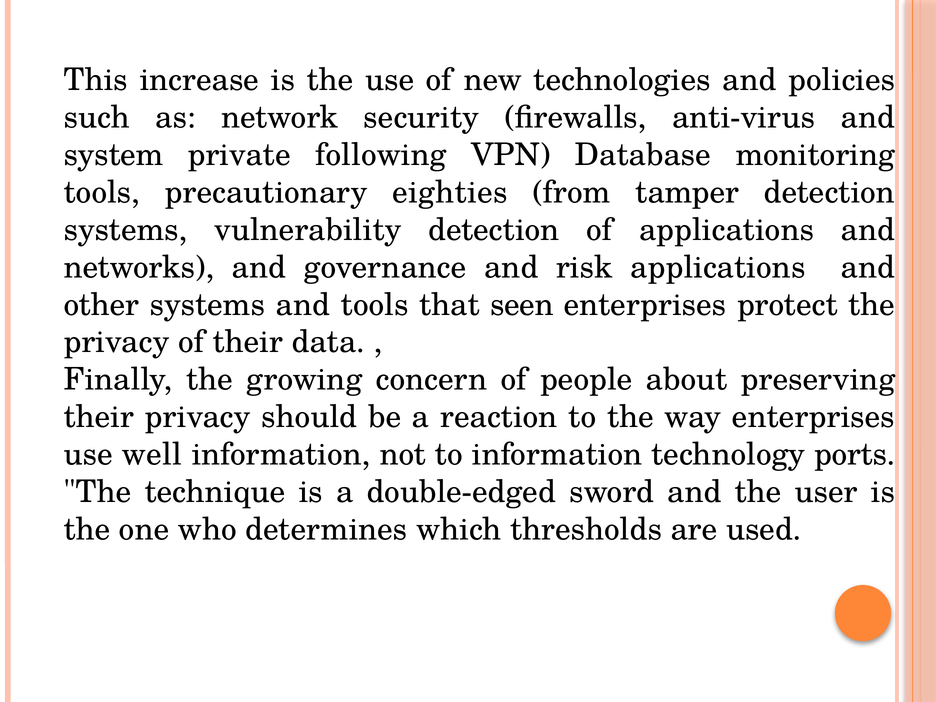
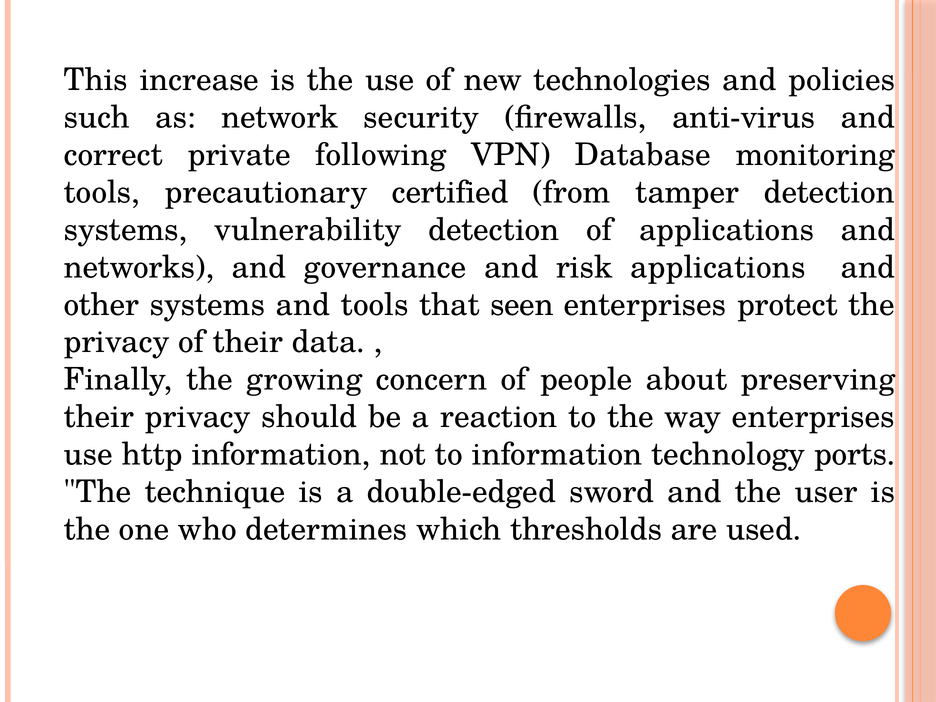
system: system -> correct (113, 155)
eighties: eighties -> certified (450, 192)
well: well -> http (152, 454)
